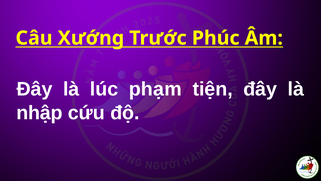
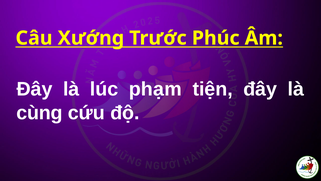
nhập: nhập -> cùng (40, 112)
